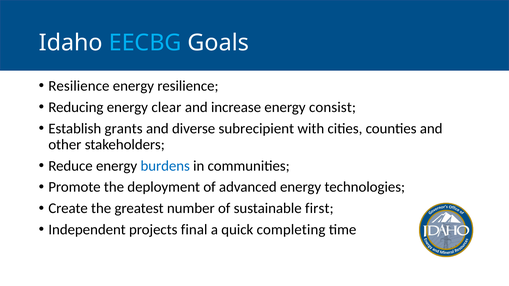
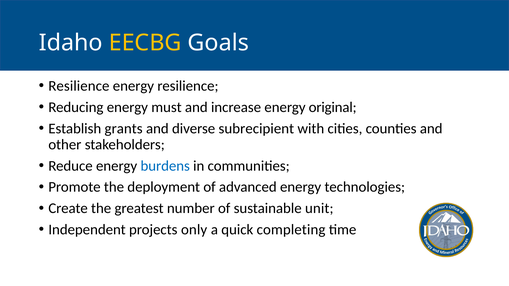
EECBG colour: light blue -> yellow (145, 43)
clear: clear -> must (167, 107)
consist: consist -> original (333, 107)
first: first -> unit (319, 209)
final: final -> only (194, 230)
